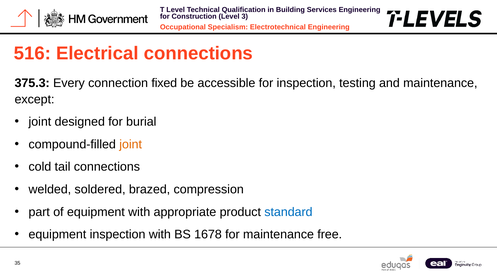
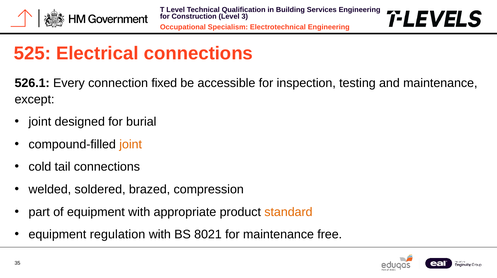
516: 516 -> 525 (32, 53)
375.3: 375.3 -> 526.1 (32, 83)
standard colour: blue -> orange (288, 212)
equipment inspection: inspection -> regulation (118, 234)
1678: 1678 -> 8021 (208, 234)
